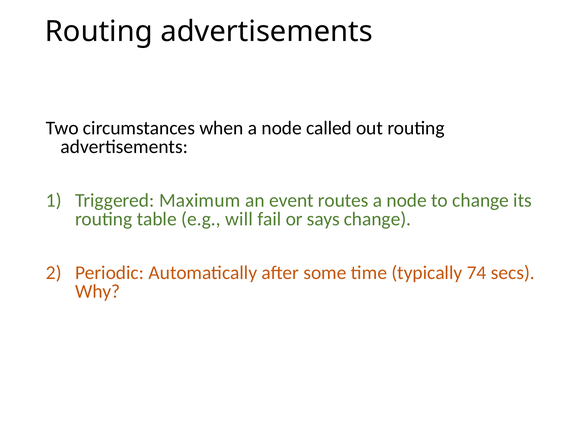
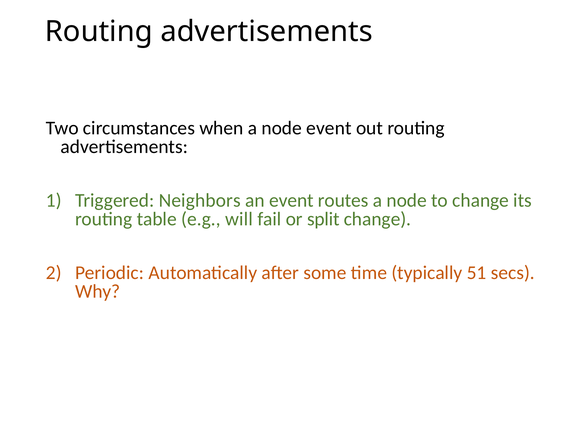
node called: called -> event (329, 128)
Maximum: Maximum -> Neighbors (200, 200)
says: says -> split (323, 219)
74: 74 -> 51 (477, 273)
